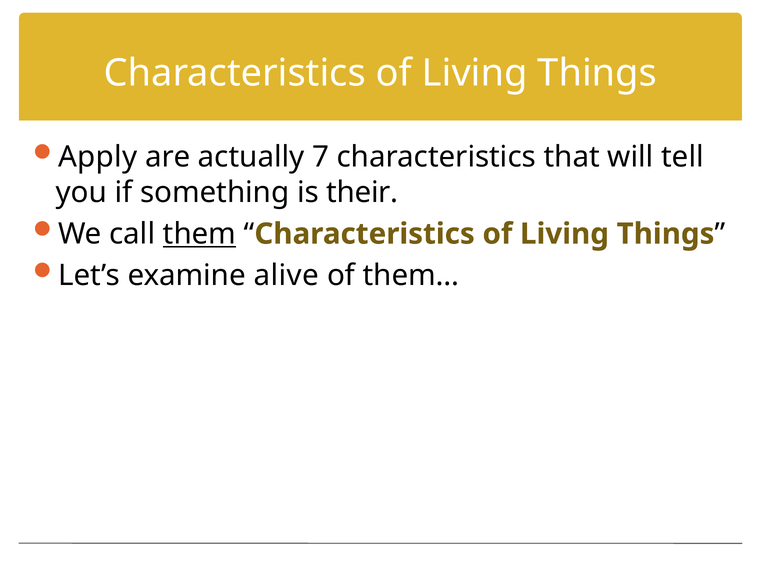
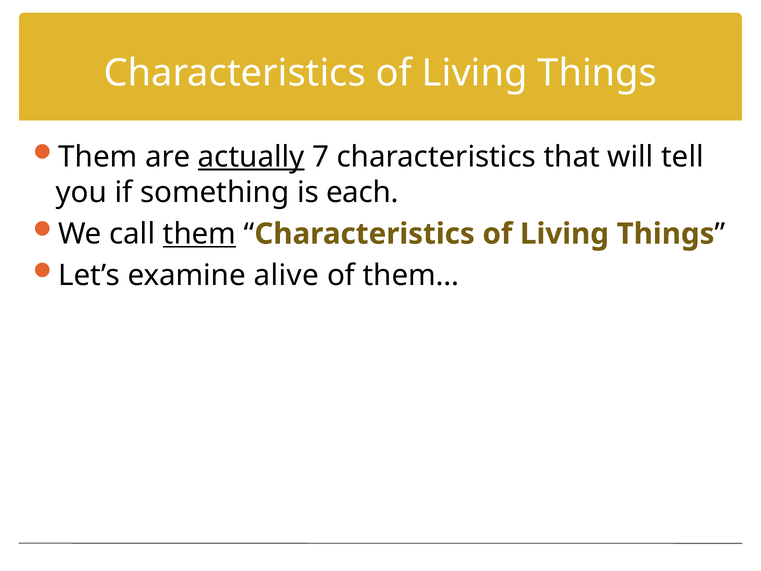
Apply: Apply -> Them (98, 157)
actually underline: none -> present (251, 157)
their: their -> each (362, 192)
